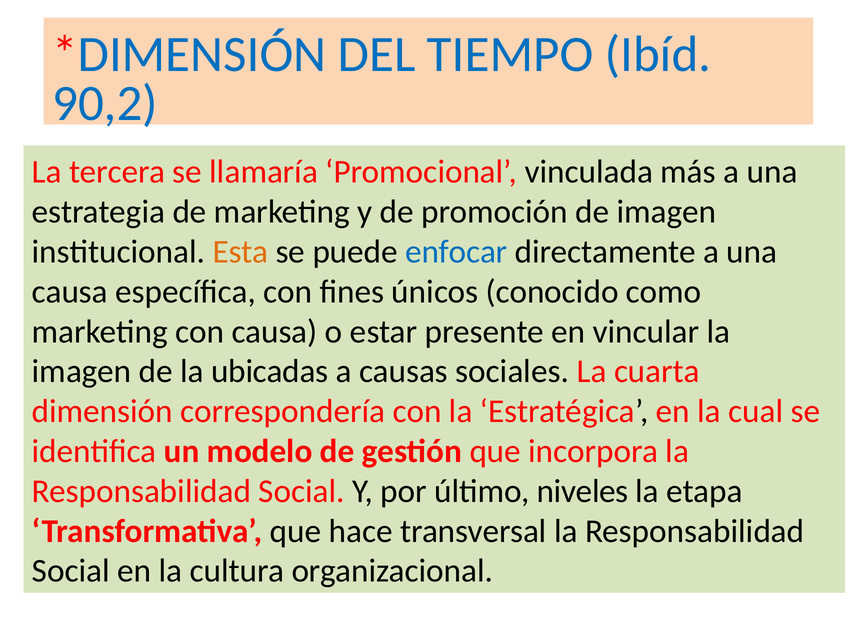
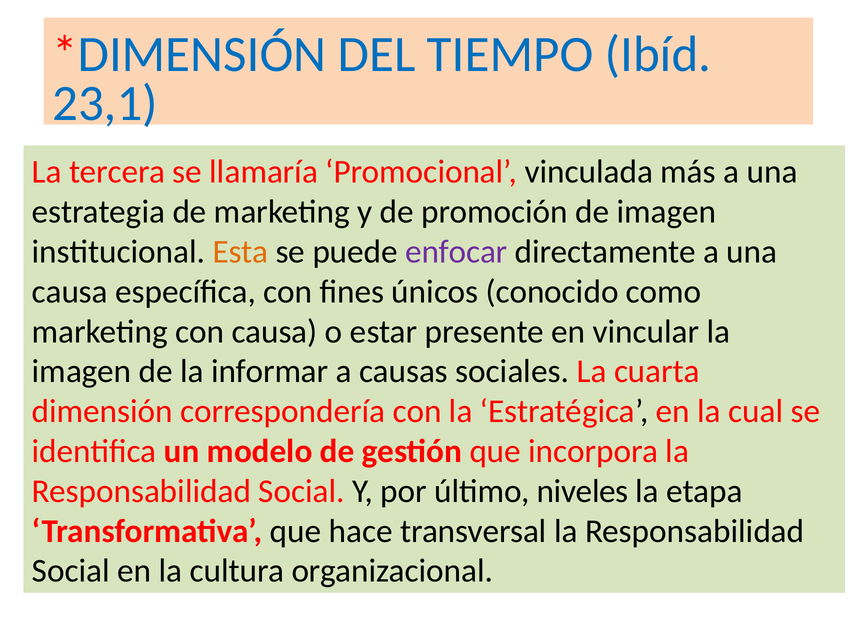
90,2: 90,2 -> 23,1 (105, 103)
enfocar colour: blue -> purple (456, 252)
ubicadas: ubicadas -> informar (270, 372)
